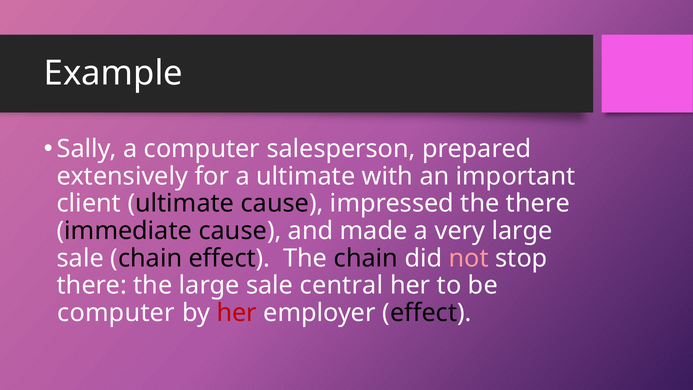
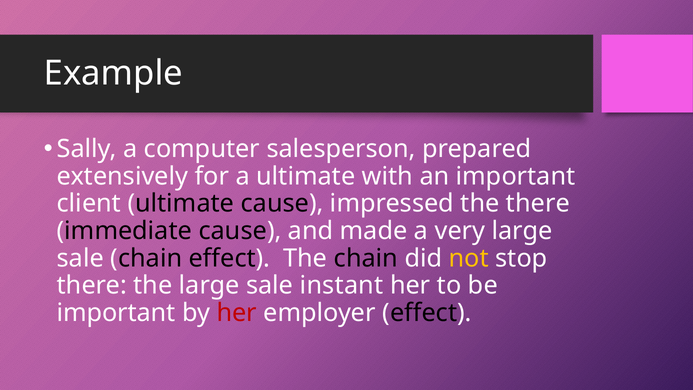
not colour: pink -> yellow (469, 258)
central: central -> instant (342, 285)
computer: computer -> important (116, 313)
